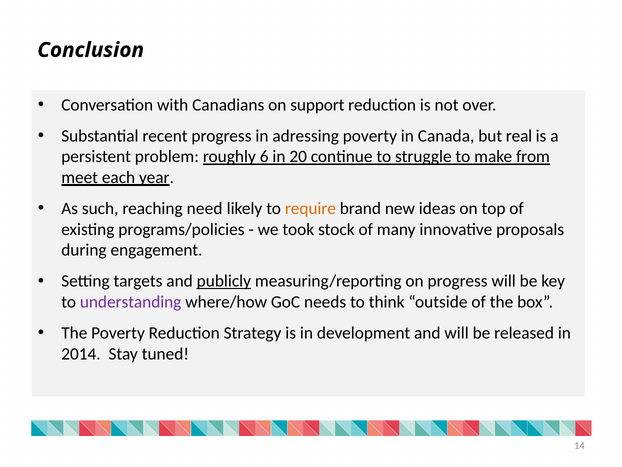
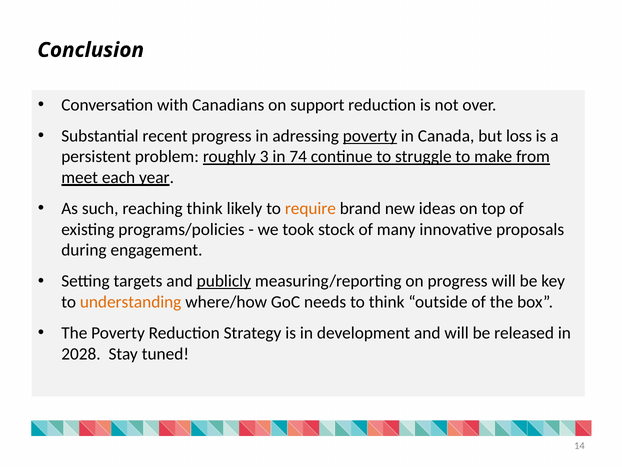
poverty underline: none -> present (370, 136)
real: real -> loss (519, 136)
6: 6 -> 3 (264, 157)
20: 20 -> 74 (298, 157)
reaching need: need -> think (205, 208)
understanding colour: purple -> orange (131, 302)
2014: 2014 -> 2028 (81, 354)
